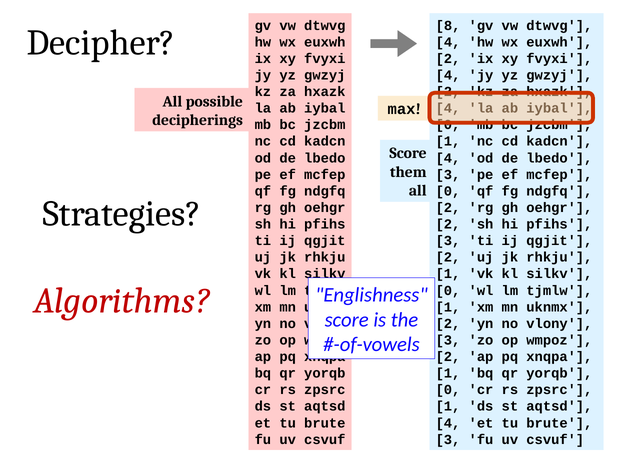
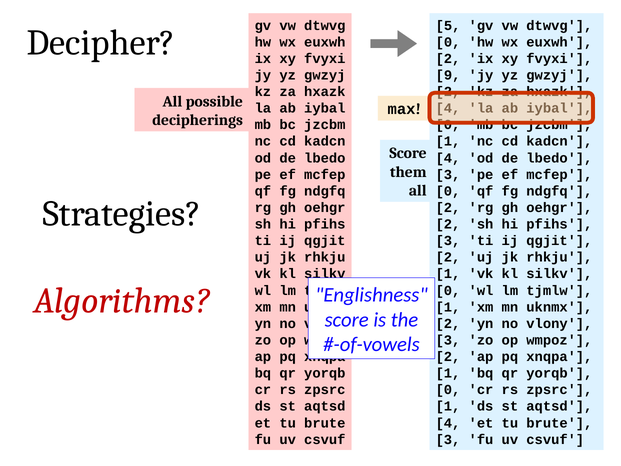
8: 8 -> 5 (448, 25)
4: 4 -> 0 (448, 42)
4: 4 -> 9 (448, 75)
